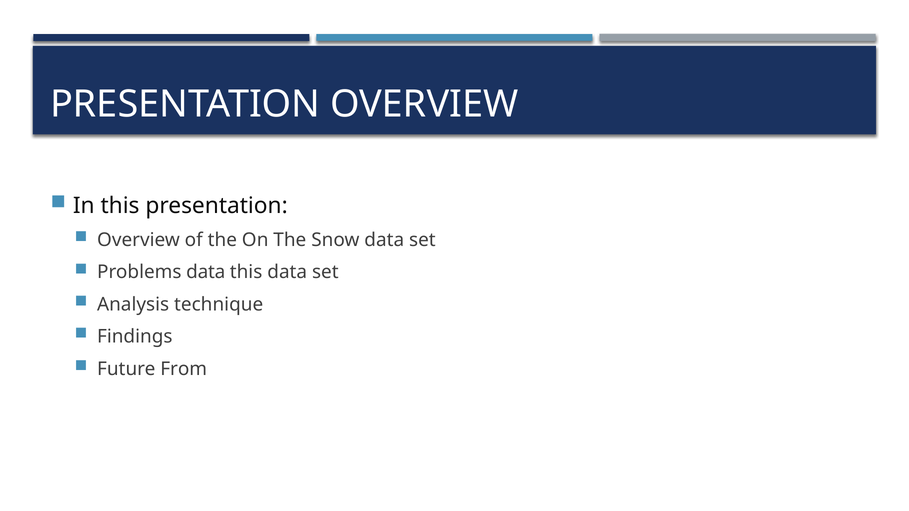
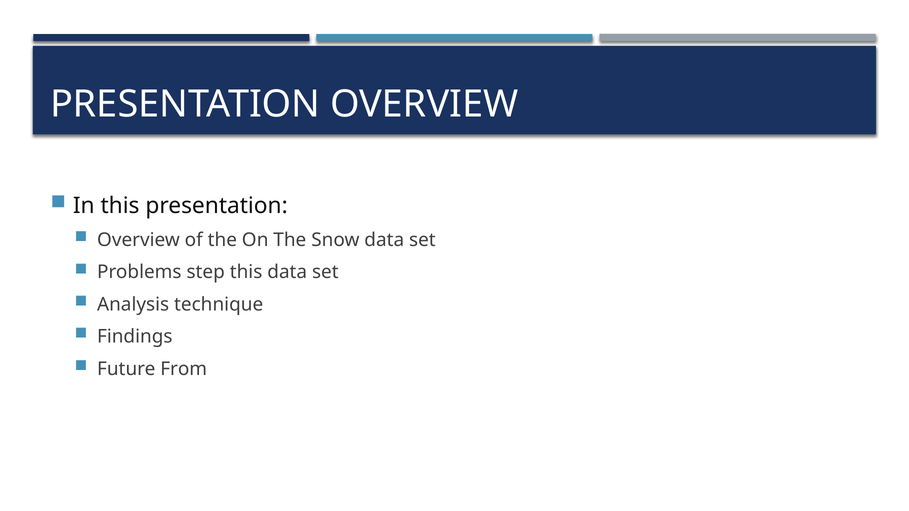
Problems data: data -> step (206, 272)
